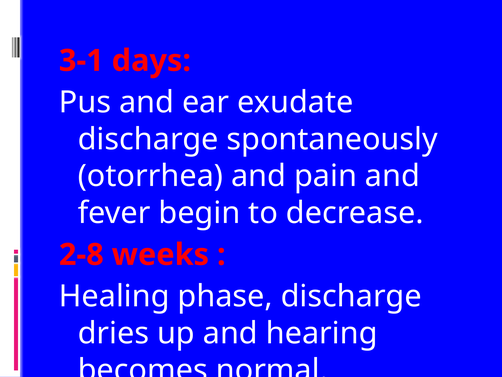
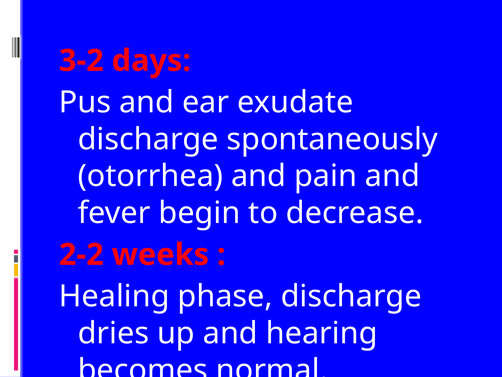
3-1: 3-1 -> 3-2 (81, 61)
2-8: 2-8 -> 2-2 (81, 254)
